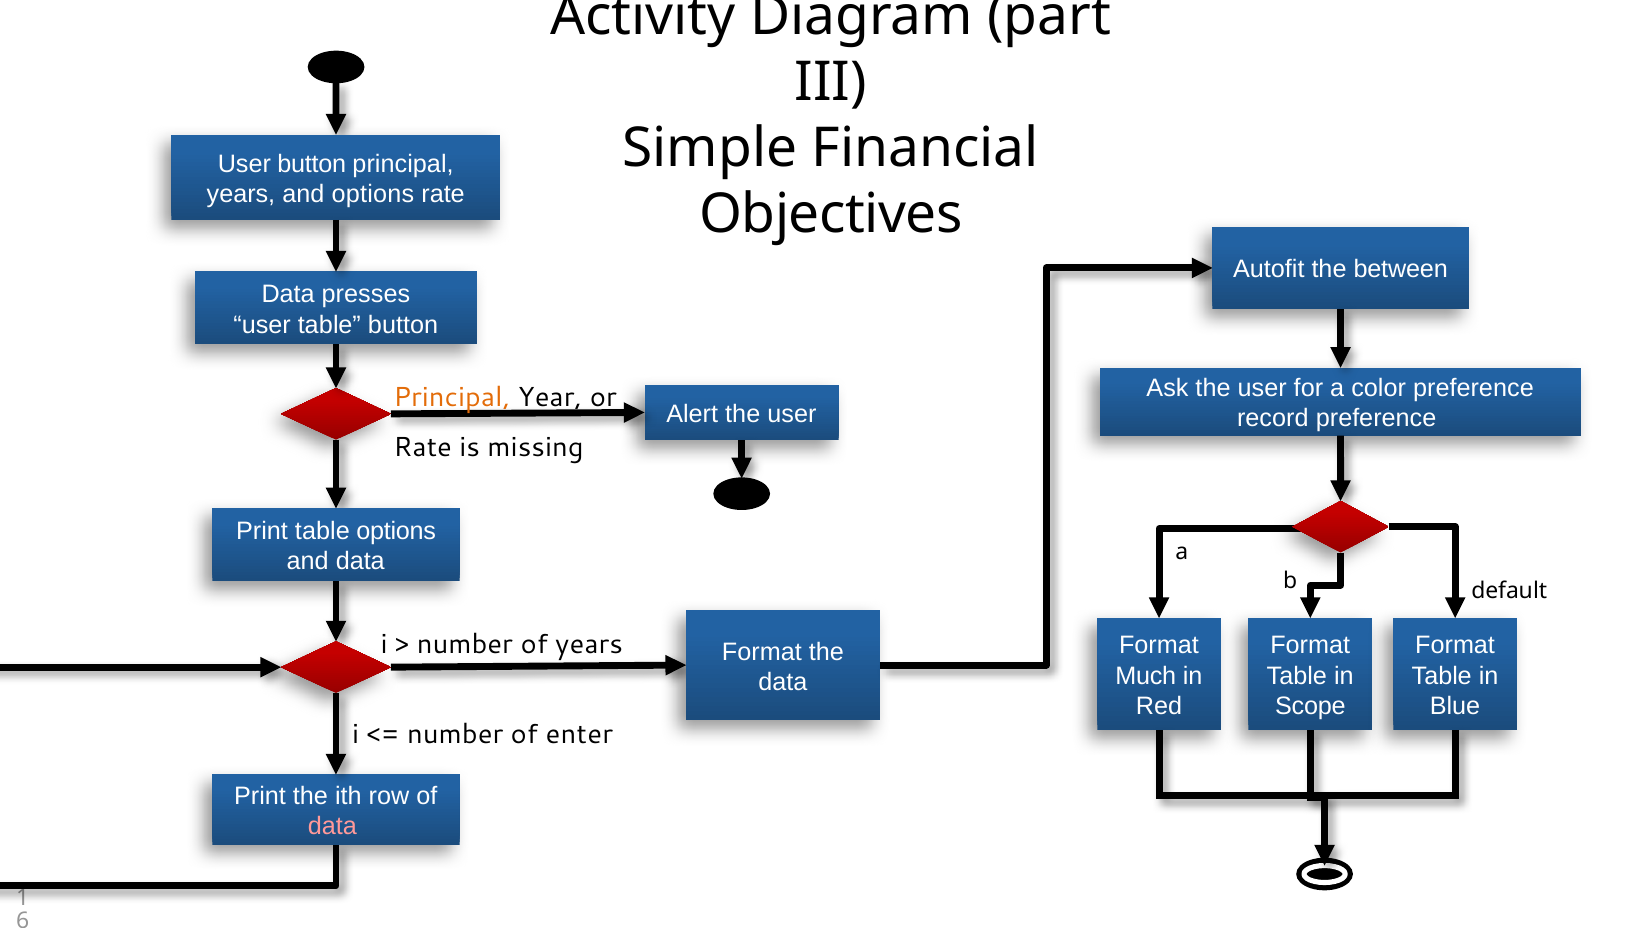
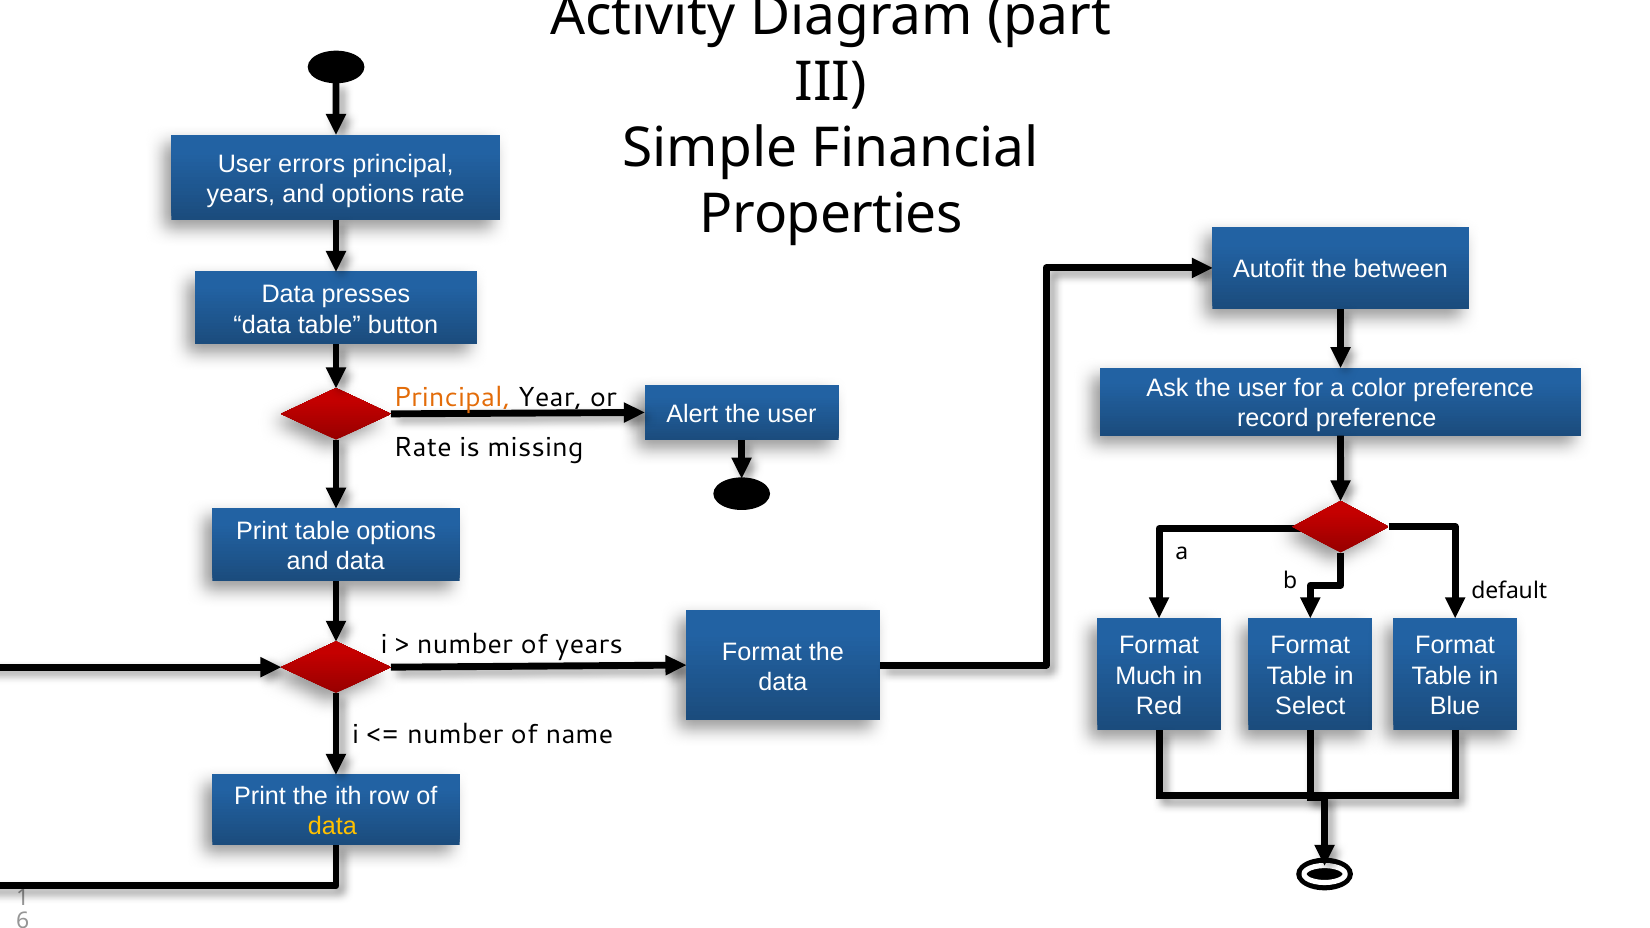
User button: button -> errors (312, 164)
Objectives: Objectives -> Properties (831, 215)
user: user -> data (262, 325)
Scope: Scope -> Select (1310, 706)
enter: enter -> name (580, 734)
data colour: pink -> yellow (332, 826)
